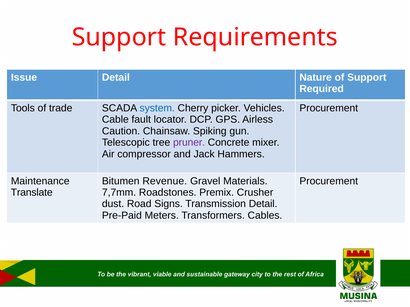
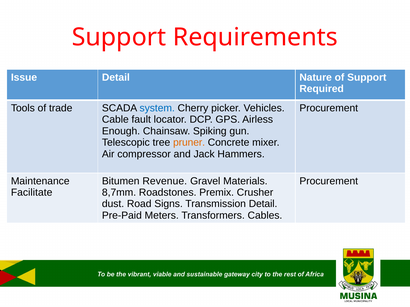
Caution: Caution -> Enough (121, 131)
pruner colour: purple -> orange (189, 143)
Translate: Translate -> Facilitate (32, 193)
7,7mm: 7,7mm -> 8,7mm (119, 193)
